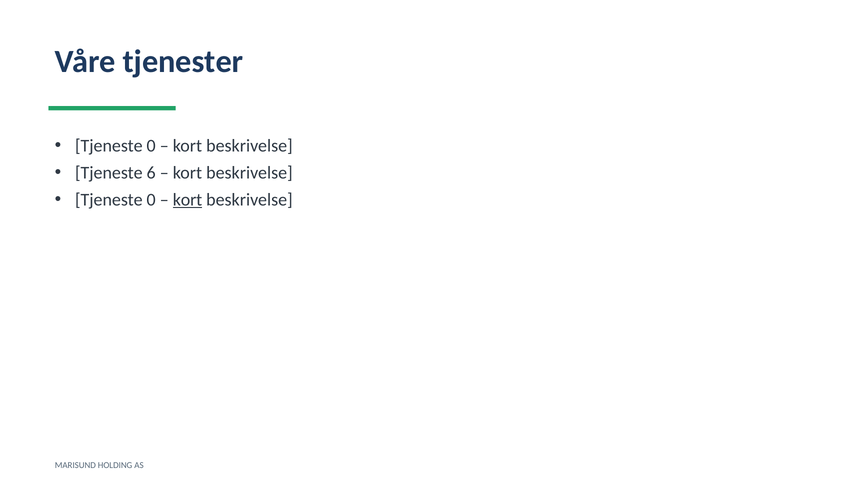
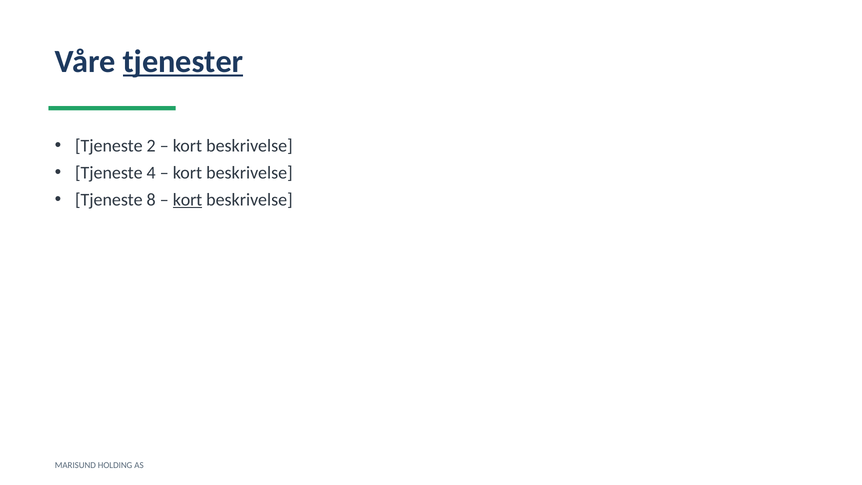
tjenester underline: none -> present (183, 62)
0: 0 -> 2 (151, 146)
6: 6 -> 4 (151, 173)
0: 0 -> 8 (151, 200)
